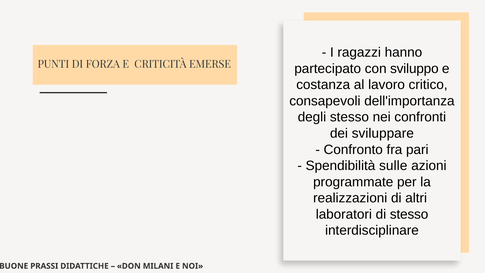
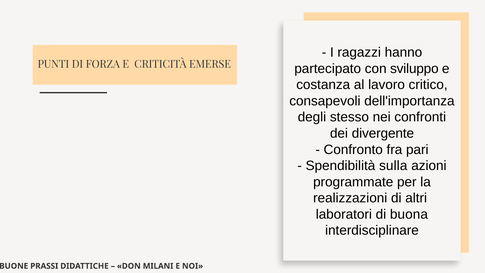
sviluppare: sviluppare -> divergente (383, 133)
sulle: sulle -> sulla (393, 166)
di stesso: stesso -> buona (409, 214)
